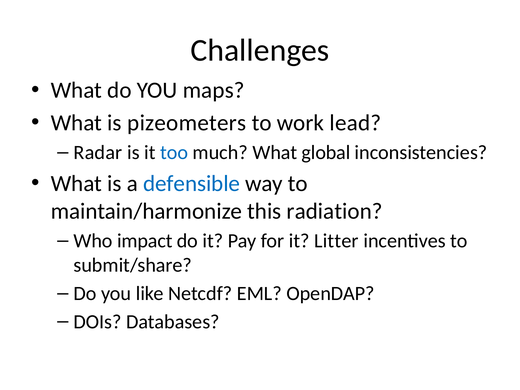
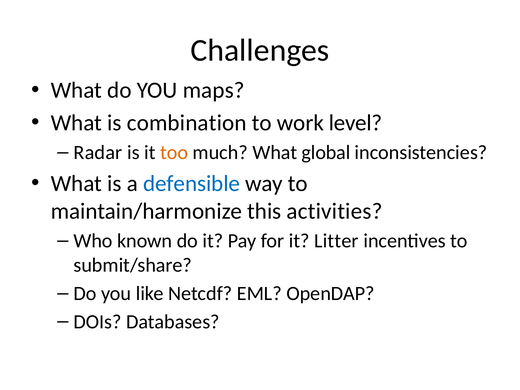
pizeometers: pizeometers -> combination (187, 123)
lead: lead -> level (356, 123)
too colour: blue -> orange (174, 153)
radiation: radiation -> activities (334, 211)
impact: impact -> known (145, 241)
